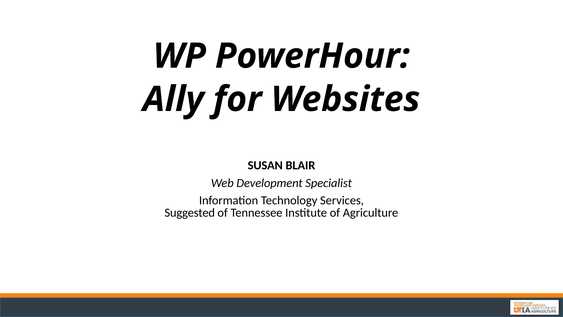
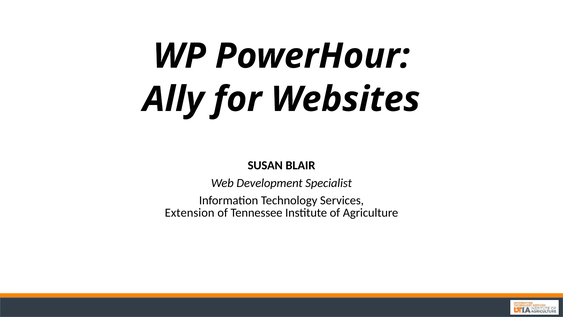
Suggested: Suggested -> Extension (190, 213)
